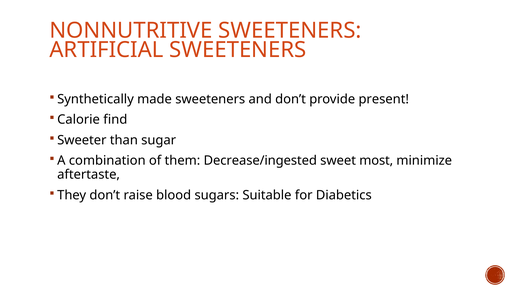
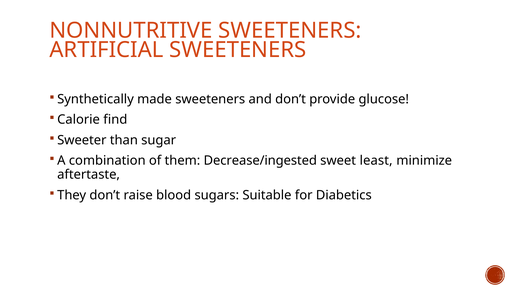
present: present -> glucose (384, 99)
most: most -> least (376, 161)
